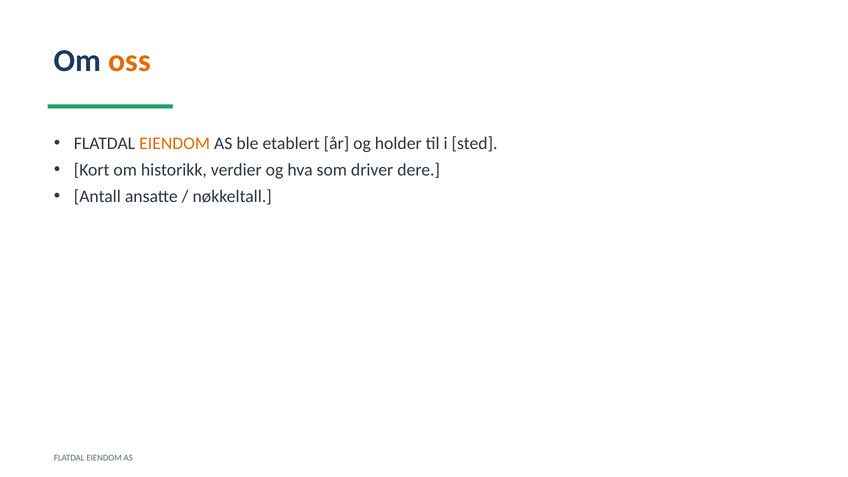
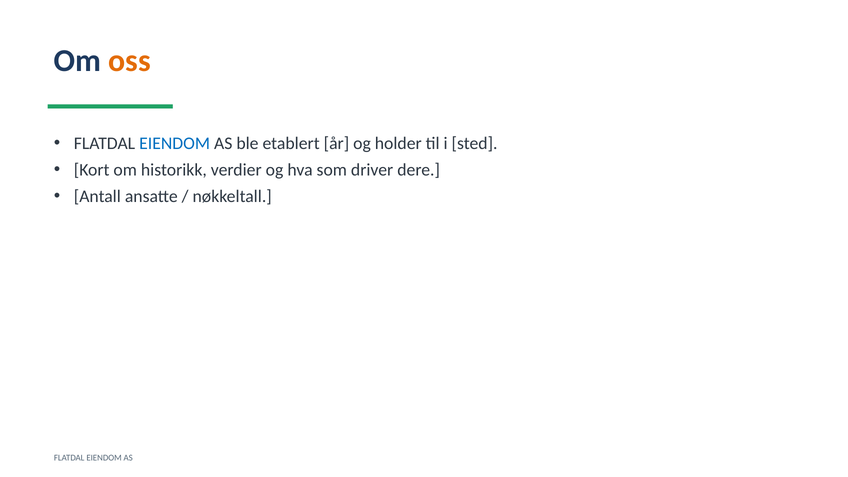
EIENDOM colour: orange -> blue (175, 144)
